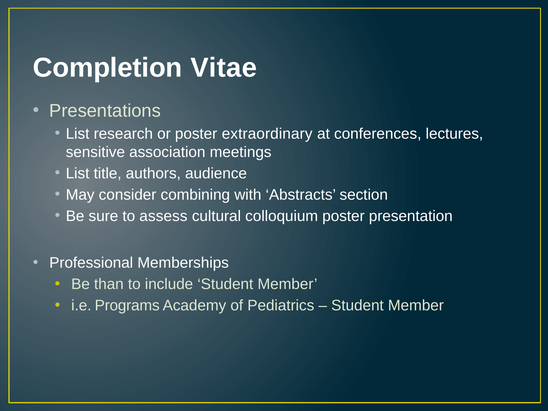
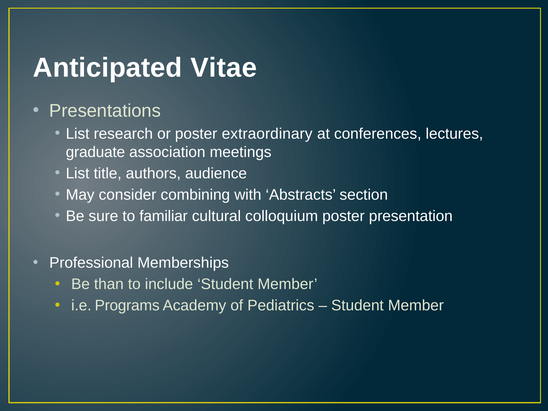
Completion: Completion -> Anticipated (108, 68)
sensitive: sensitive -> graduate (95, 152)
assess: assess -> familiar (164, 216)
